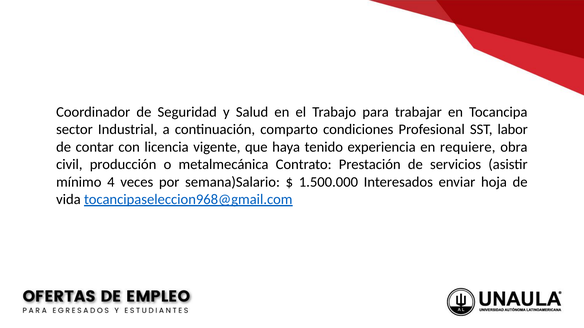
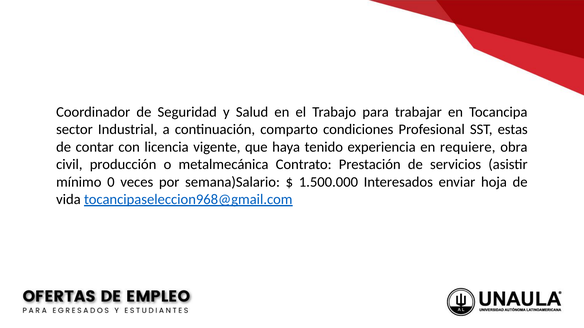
labor: labor -> estas (513, 130)
4: 4 -> 0 (111, 182)
